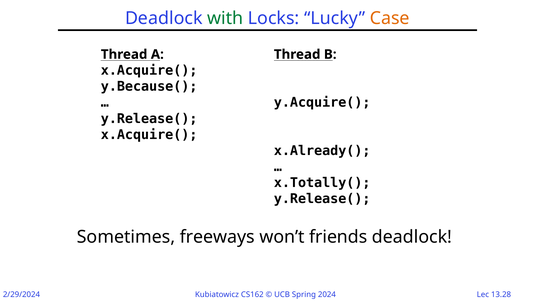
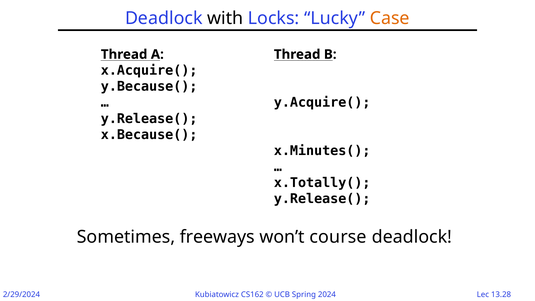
with colour: green -> black (225, 18)
x.Acquire(: x.Acquire( -> x.Because( (149, 135)
x.Already(: x.Already( -> x.Minutes( (322, 151)
friends: friends -> course (338, 237)
